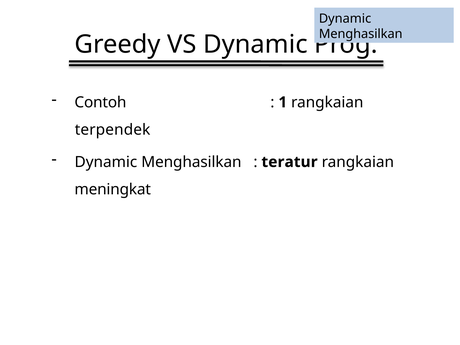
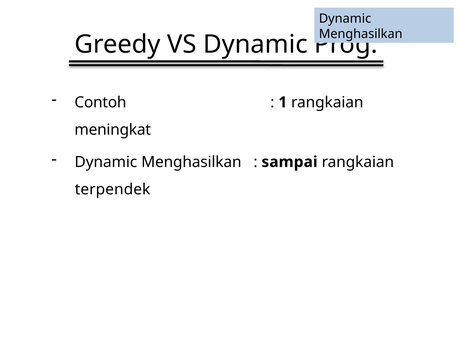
terpendek: terpendek -> meningkat (113, 130)
teratur: teratur -> sampai (290, 162)
meningkat: meningkat -> terpendek (113, 190)
